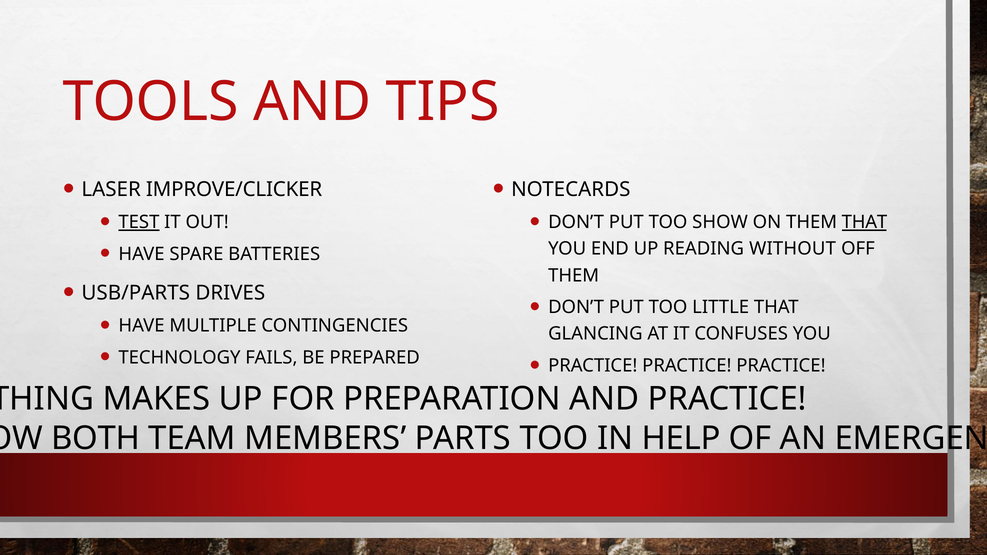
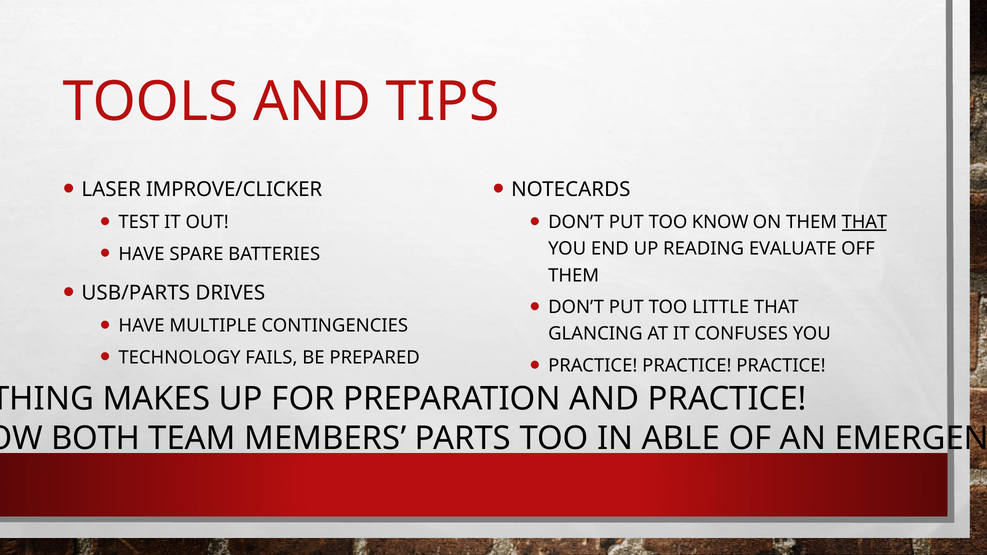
TEST underline: present -> none (139, 222)
TOO SHOW: SHOW -> KNOW (720, 222)
WITHOUT: WITHOUT -> EVALUATE (793, 249)
HELP: HELP -> ABLE (681, 438)
